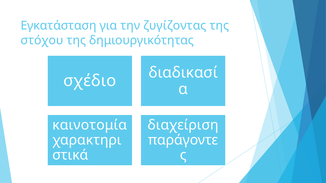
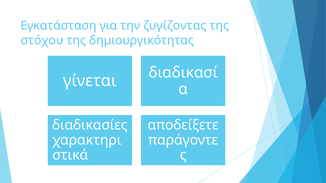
σχέδιο: σχέδιο -> γίνεται (90, 81)
καινοτομία: καινοτομία -> διαδικασίες (90, 125)
διαχείριση: διαχείριση -> αποδείξετε (183, 125)
